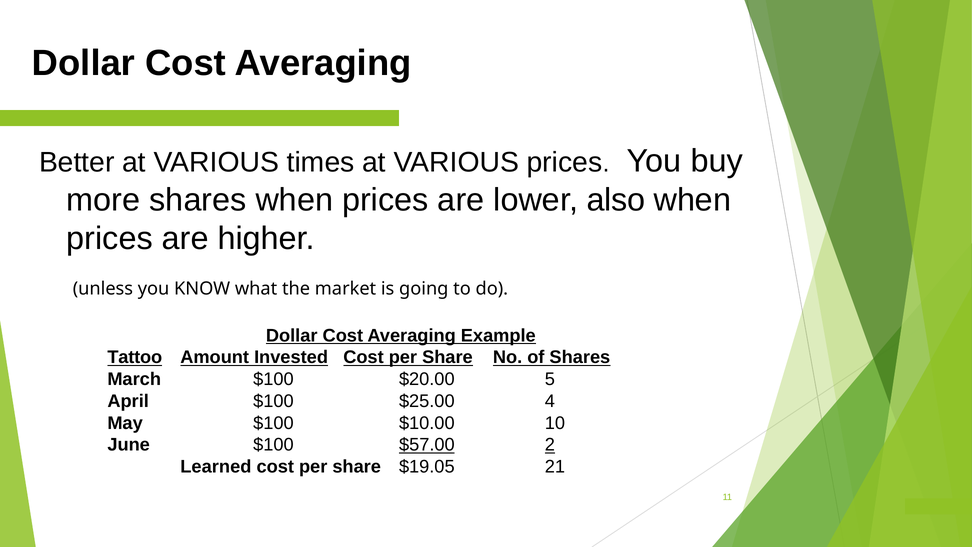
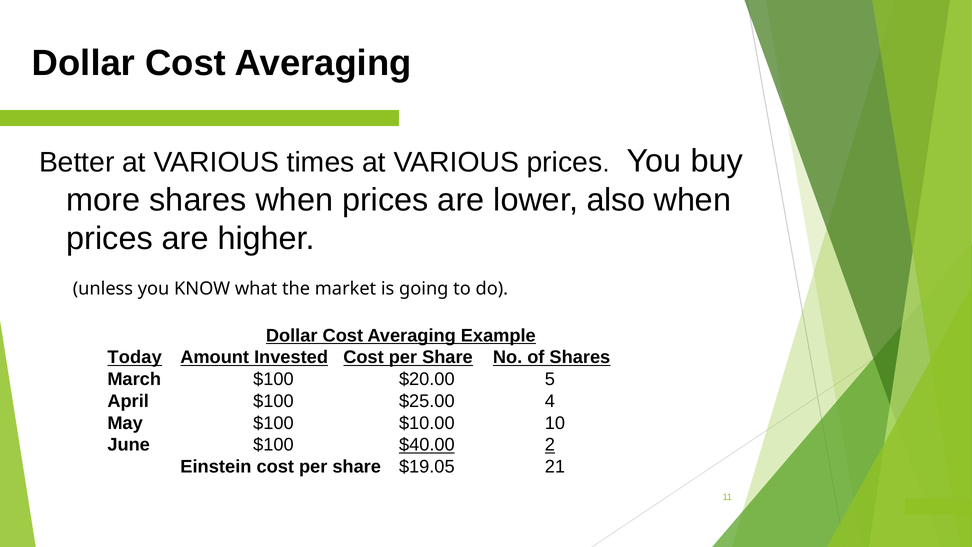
Tattoo: Tattoo -> Today (135, 357)
$57.00: $57.00 -> $40.00 (427, 445)
Learned: Learned -> Einstein (216, 467)
